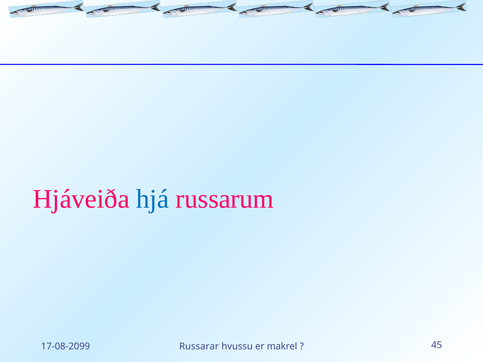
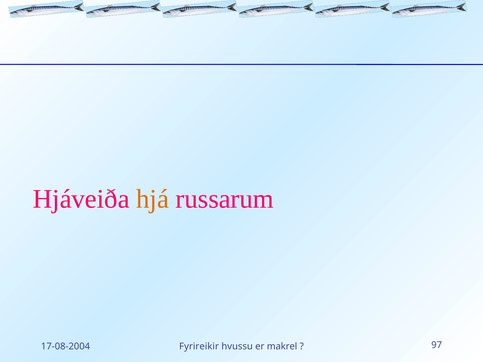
hjá colour: blue -> orange (153, 199)
17-08-2099: 17-08-2099 -> 17-08-2004 (65, 347)
Russarar: Russarar -> Fyrireikir (199, 347)
45: 45 -> 97 (437, 345)
